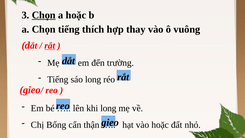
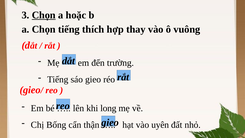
rắt underline: present -> none (50, 46)
sáo long: long -> gieo (93, 79)
vào hoặc: hoặc -> uyên (160, 125)
